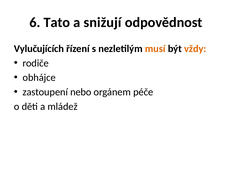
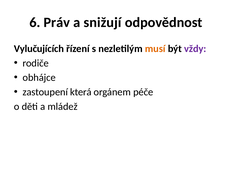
Tato: Tato -> Práv (57, 22)
vždy colour: orange -> purple (195, 49)
nebo: nebo -> která (81, 92)
